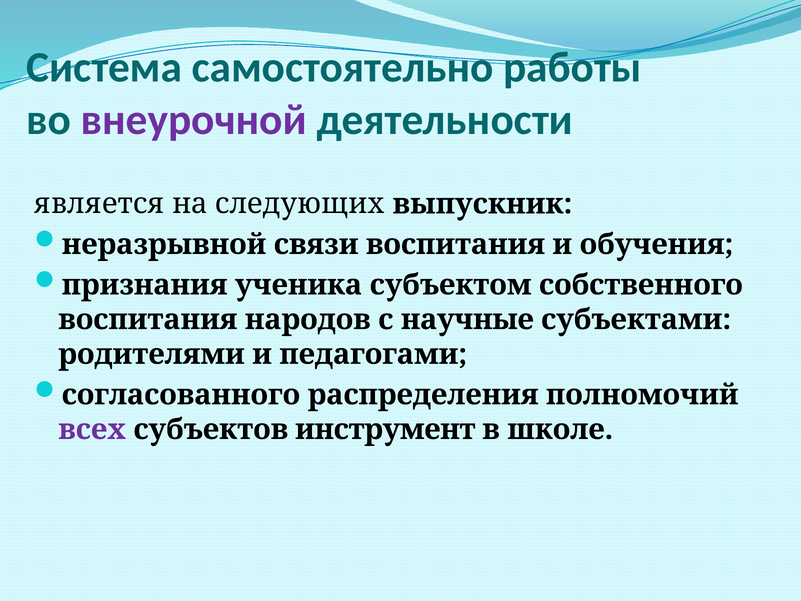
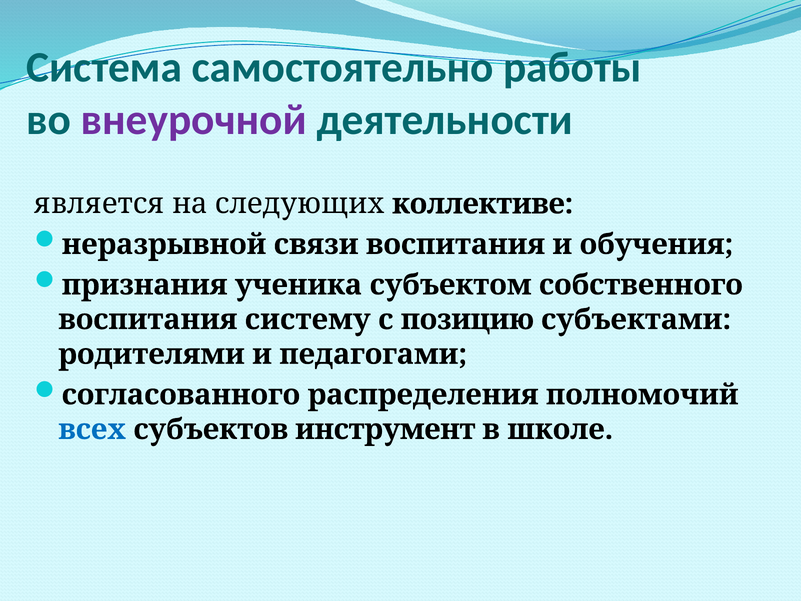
выпускник: выпускник -> коллективе (483, 204)
народов: народов -> систему (308, 319)
научные: научные -> позицию (467, 319)
всех colour: purple -> blue (92, 429)
